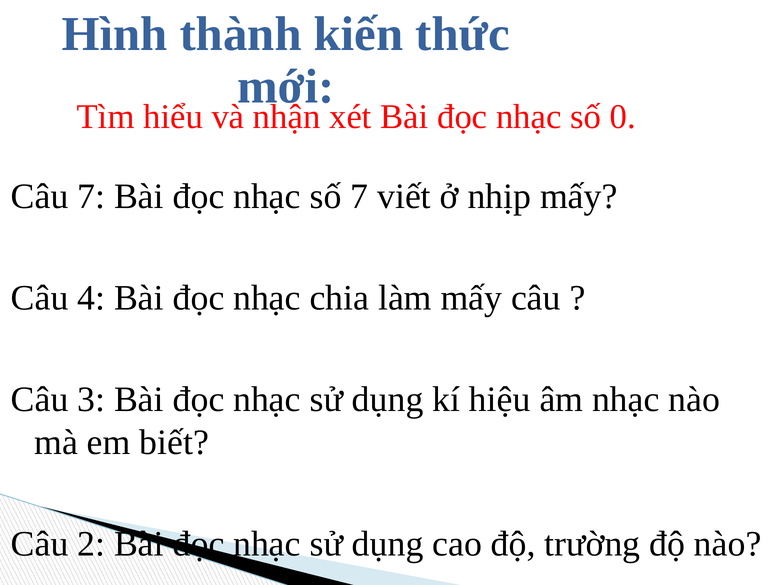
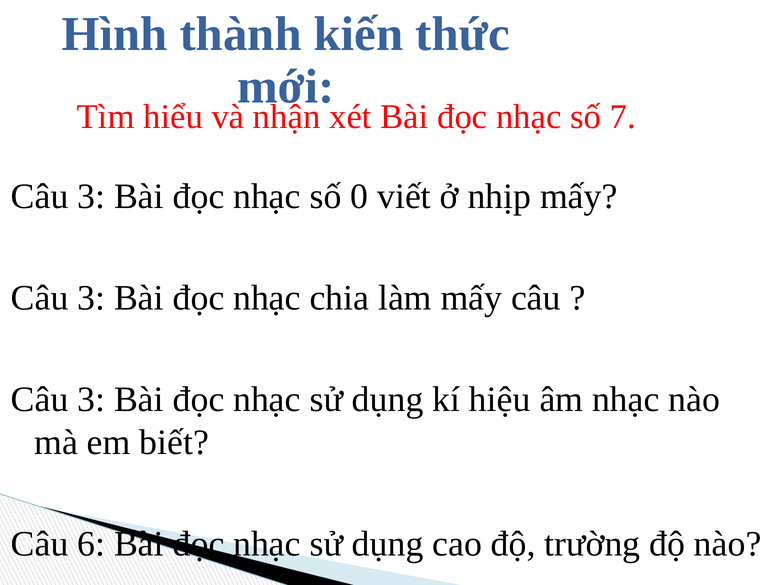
0: 0 -> 7 (623, 117)
7: 7 -> 3 (91, 197)
số 7: 7 -> 0 (359, 197)
4: 4 -> 3 (91, 298)
2: 2 -> 6 (91, 545)
